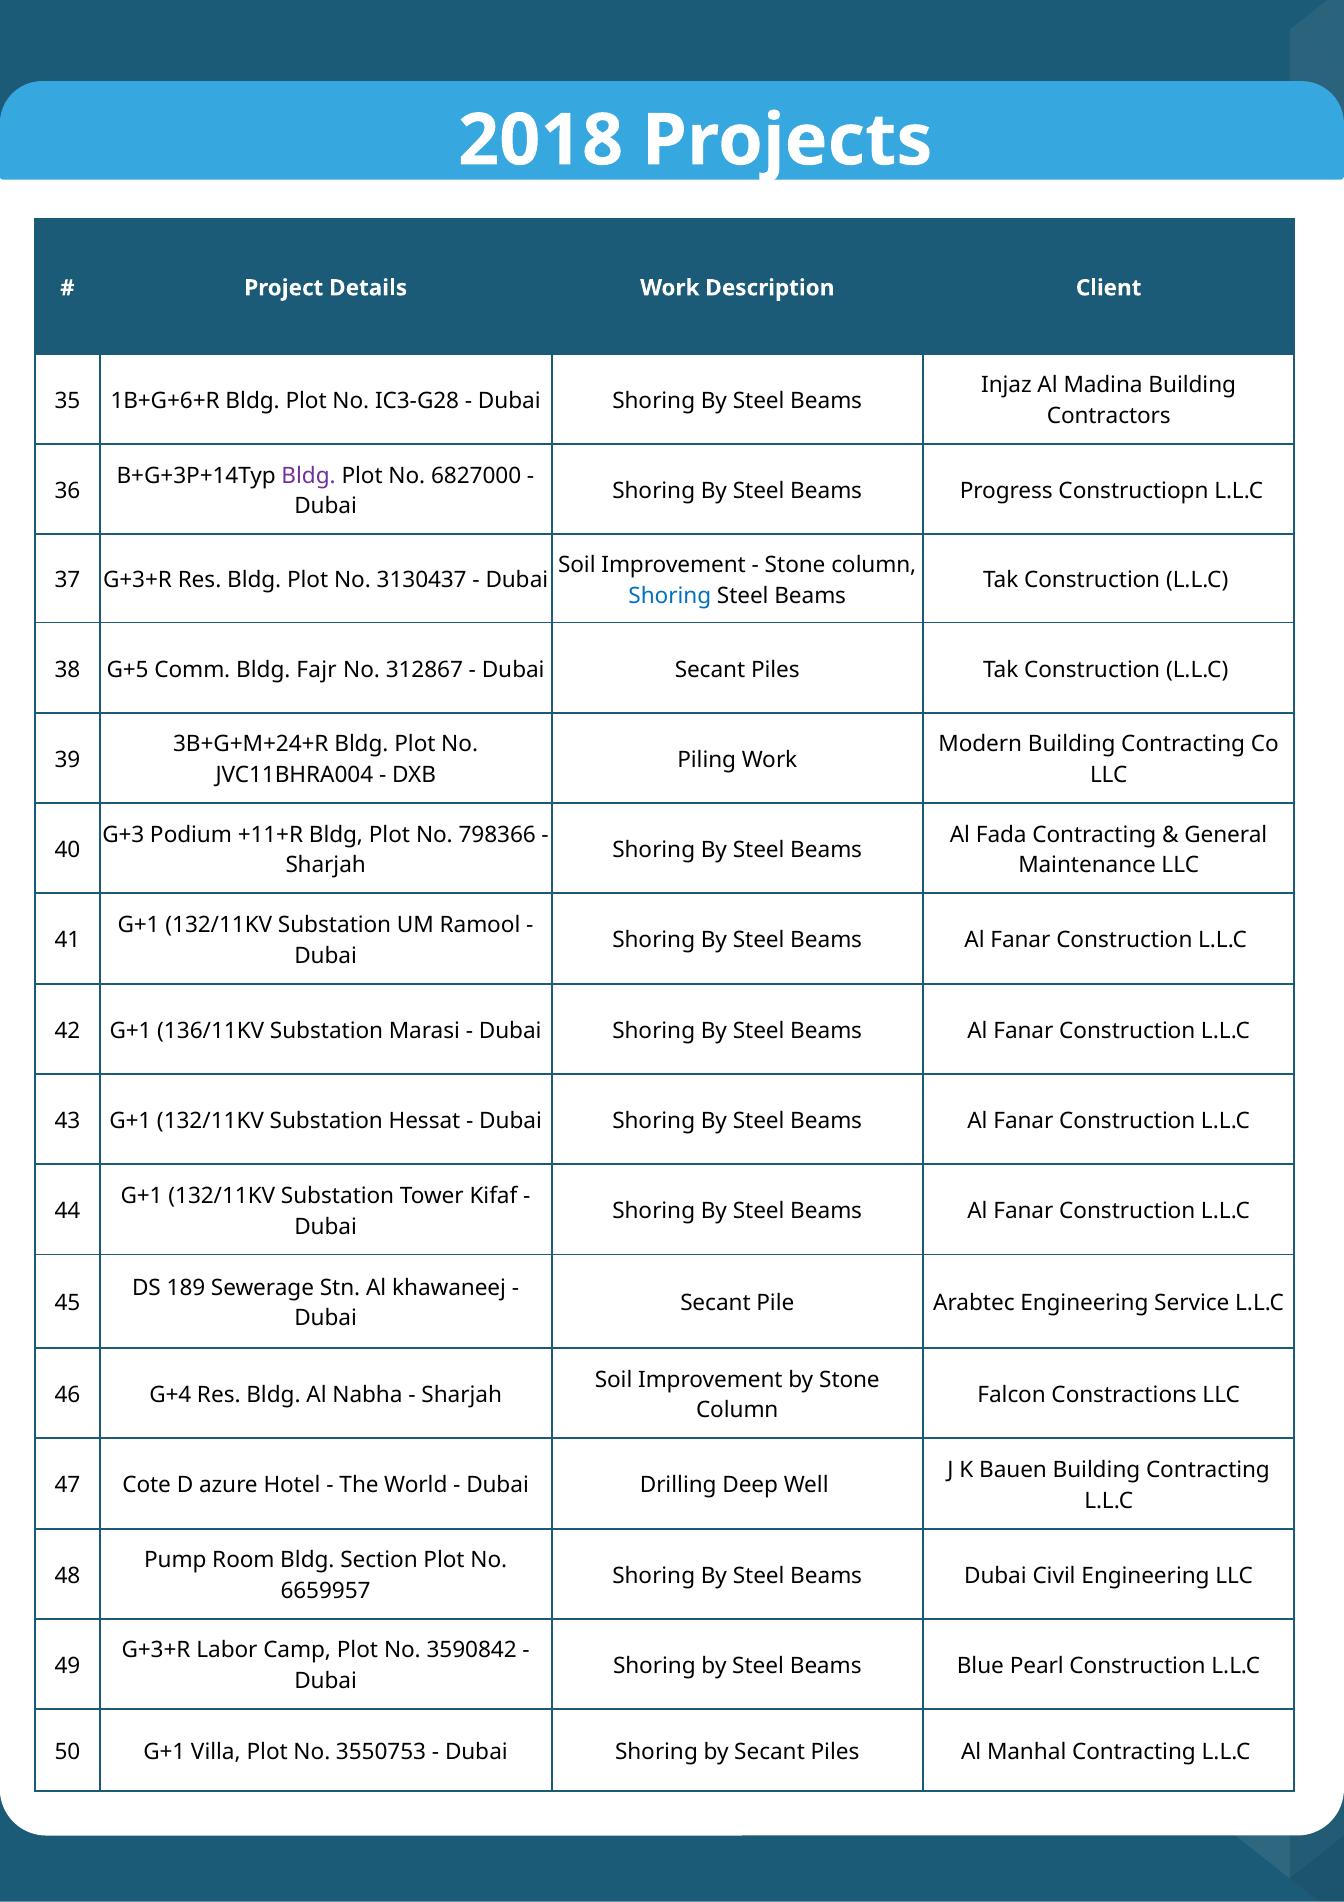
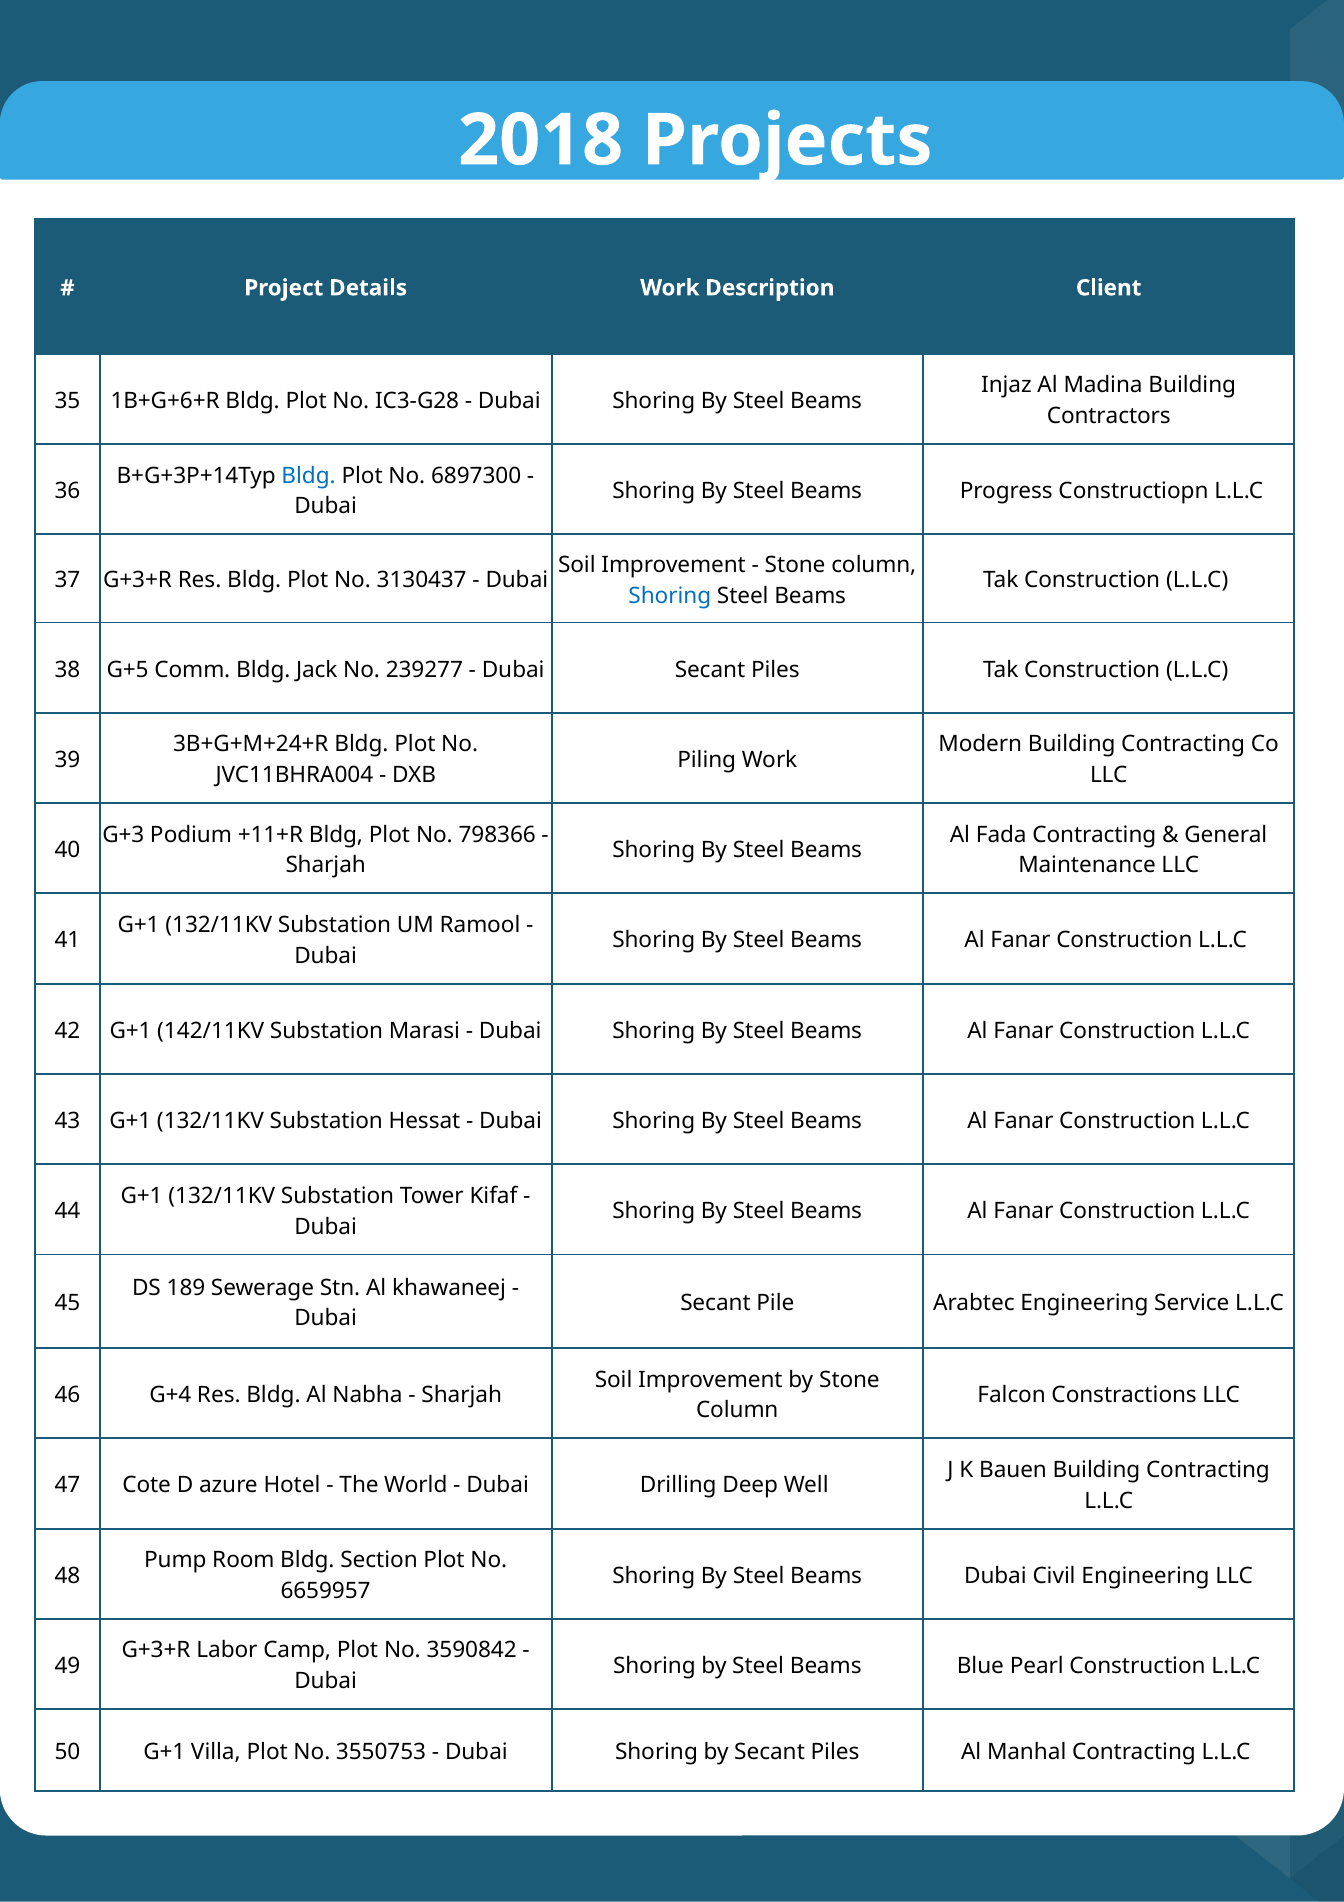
Bldg colour: purple -> blue (309, 476)
6827000: 6827000 -> 6897300 (476, 476)
Fajr: Fajr -> Jack (317, 670)
312867: 312867 -> 239277 (424, 670)
136/11KV: 136/11KV -> 142/11KV (211, 1031)
